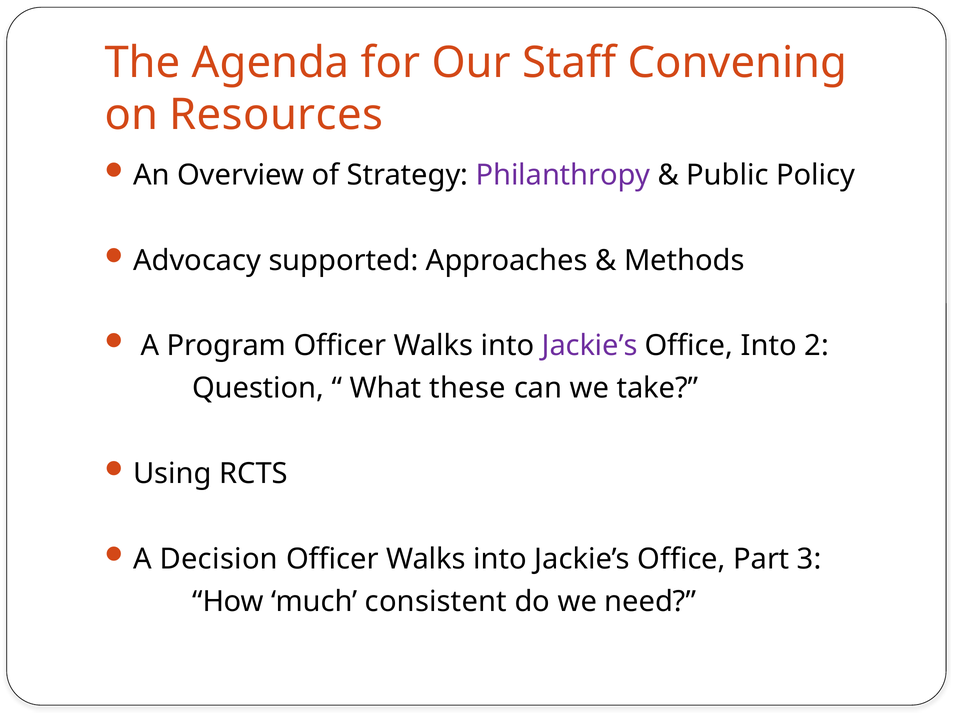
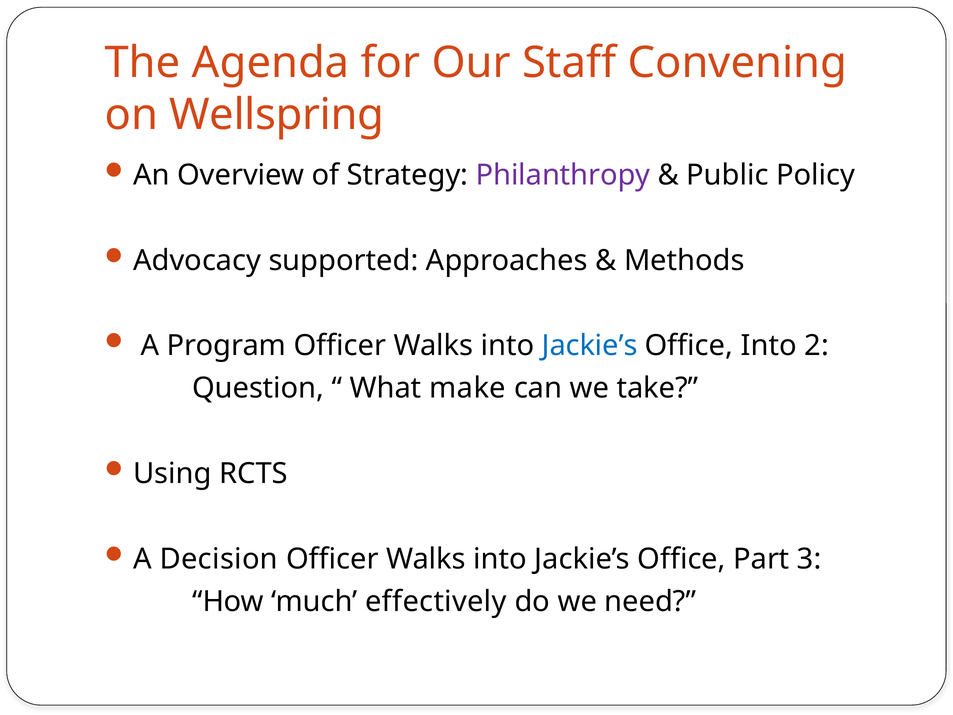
Resources: Resources -> Wellspring (277, 115)
Jackie’s colour: purple -> blue (590, 346)
these: these -> make (468, 388)
consistent: consistent -> effectively (436, 601)
